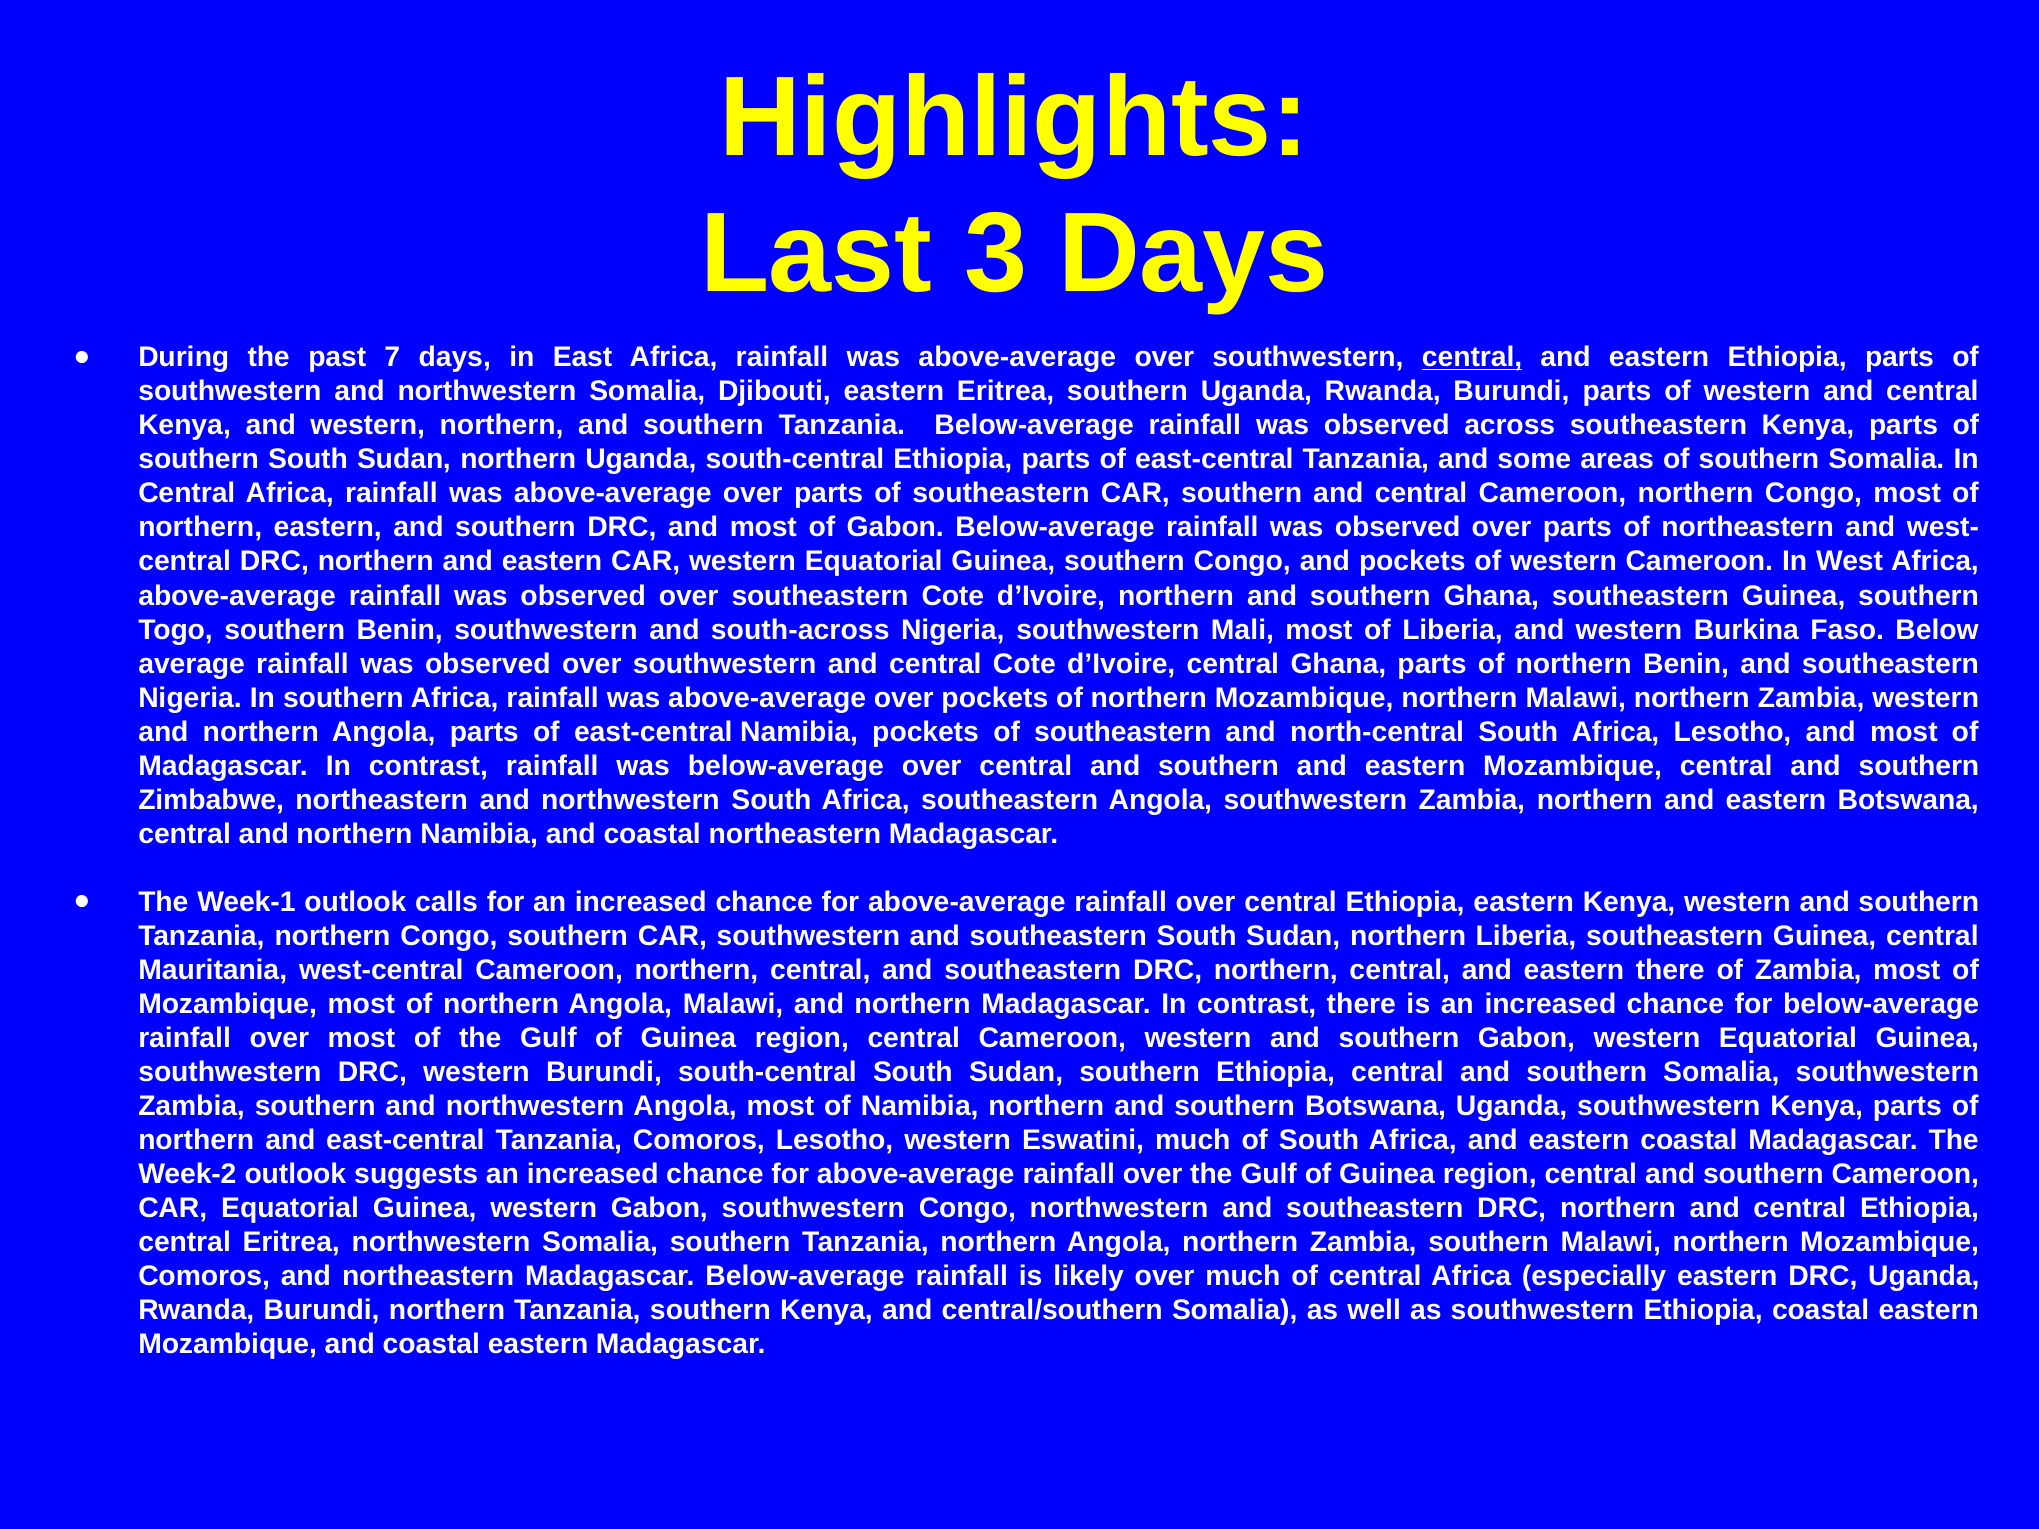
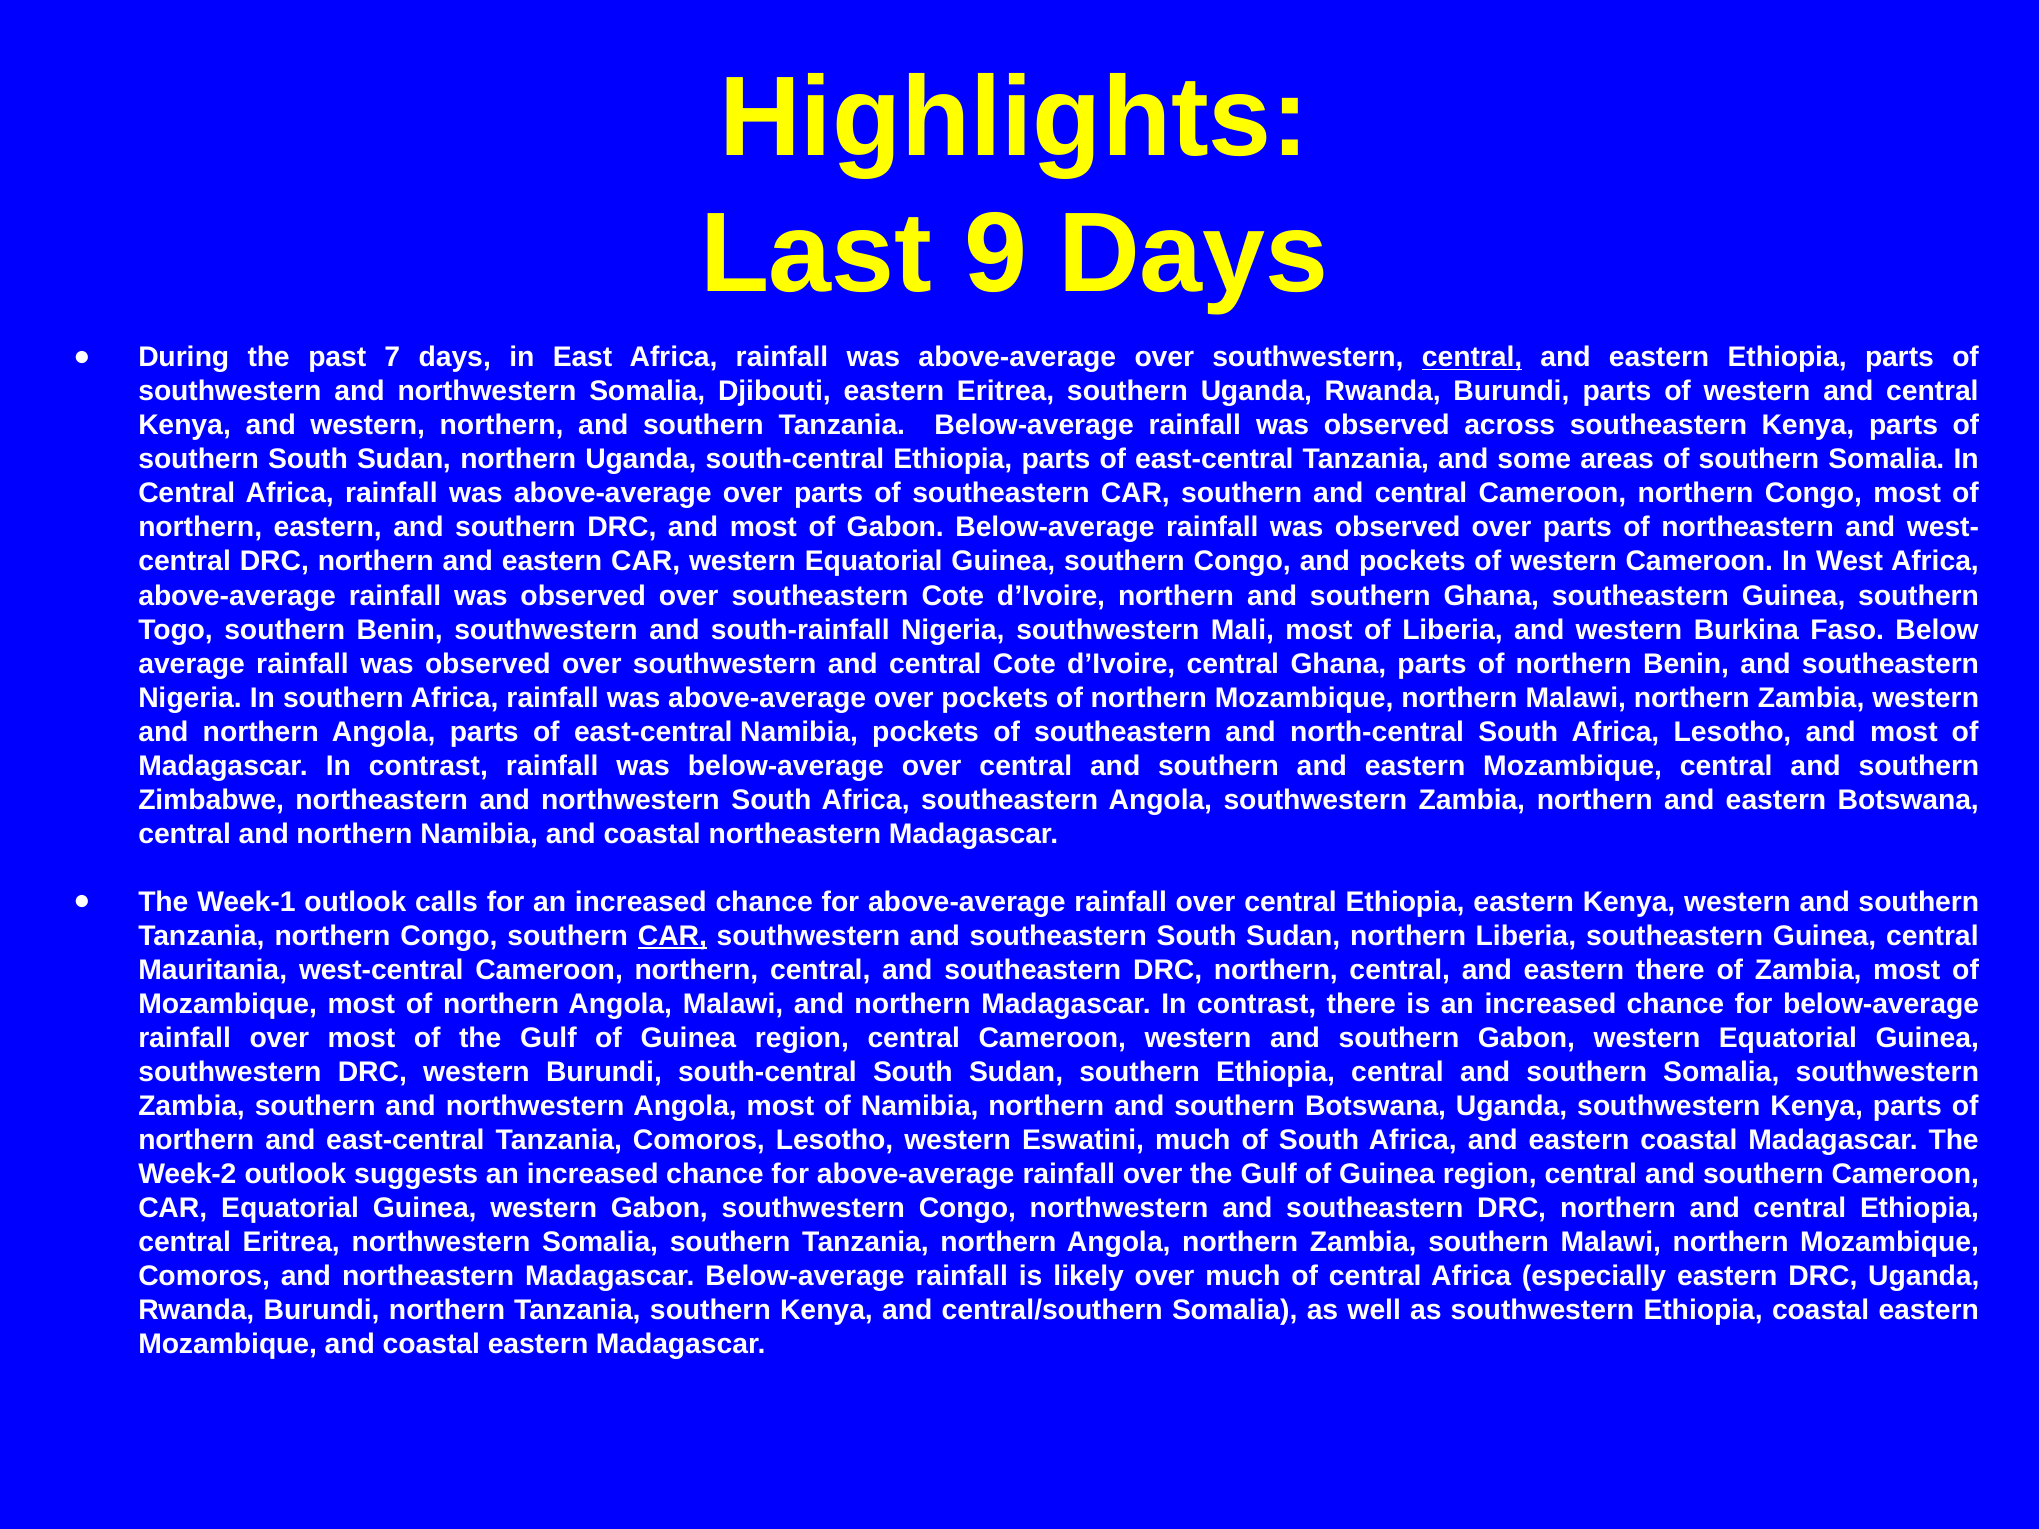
3: 3 -> 9 (996, 254)
south-across: south-across -> south-rainfall (800, 630)
CAR underline: none -> present (672, 936)
